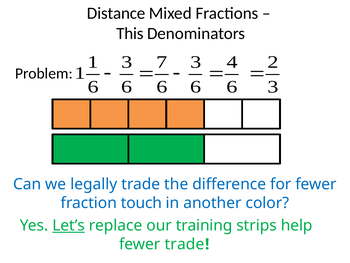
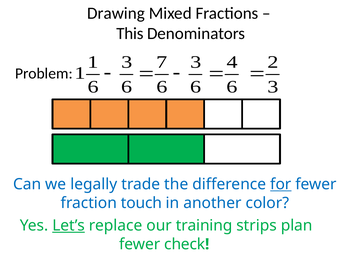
Distance: Distance -> Drawing (116, 13)
for underline: none -> present (281, 184)
help: help -> plan (297, 225)
fewer trade: trade -> check (185, 244)
